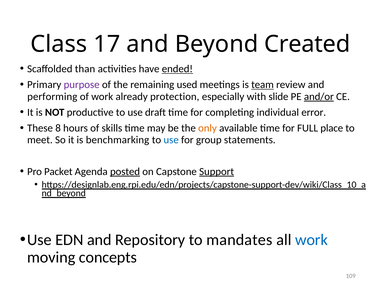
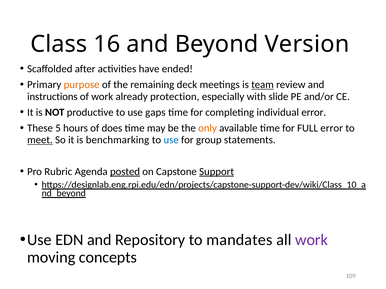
17: 17 -> 16 (107, 44)
Created: Created -> Version (307, 44)
than: than -> after (85, 69)
ended underline: present -> none (177, 69)
purpose colour: purple -> orange (82, 85)
used: used -> deck (187, 85)
performing: performing -> instructions (52, 97)
and/or underline: present -> none (319, 97)
draft: draft -> gaps (155, 112)
8: 8 -> 5 (58, 128)
skills: skills -> does (112, 128)
FULL place: place -> error (332, 128)
meet underline: none -> present (40, 140)
Packet: Packet -> Rubric (58, 172)
work colour: blue -> purple (311, 240)
